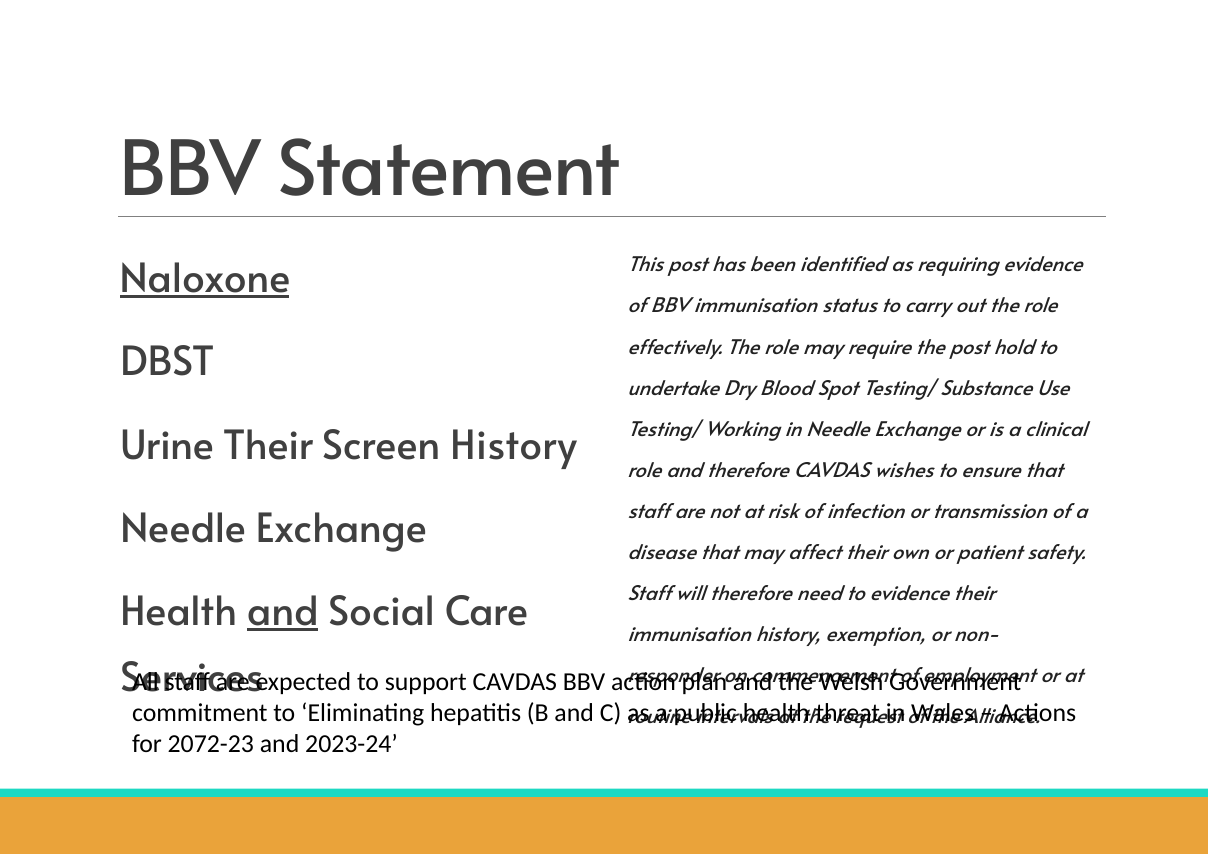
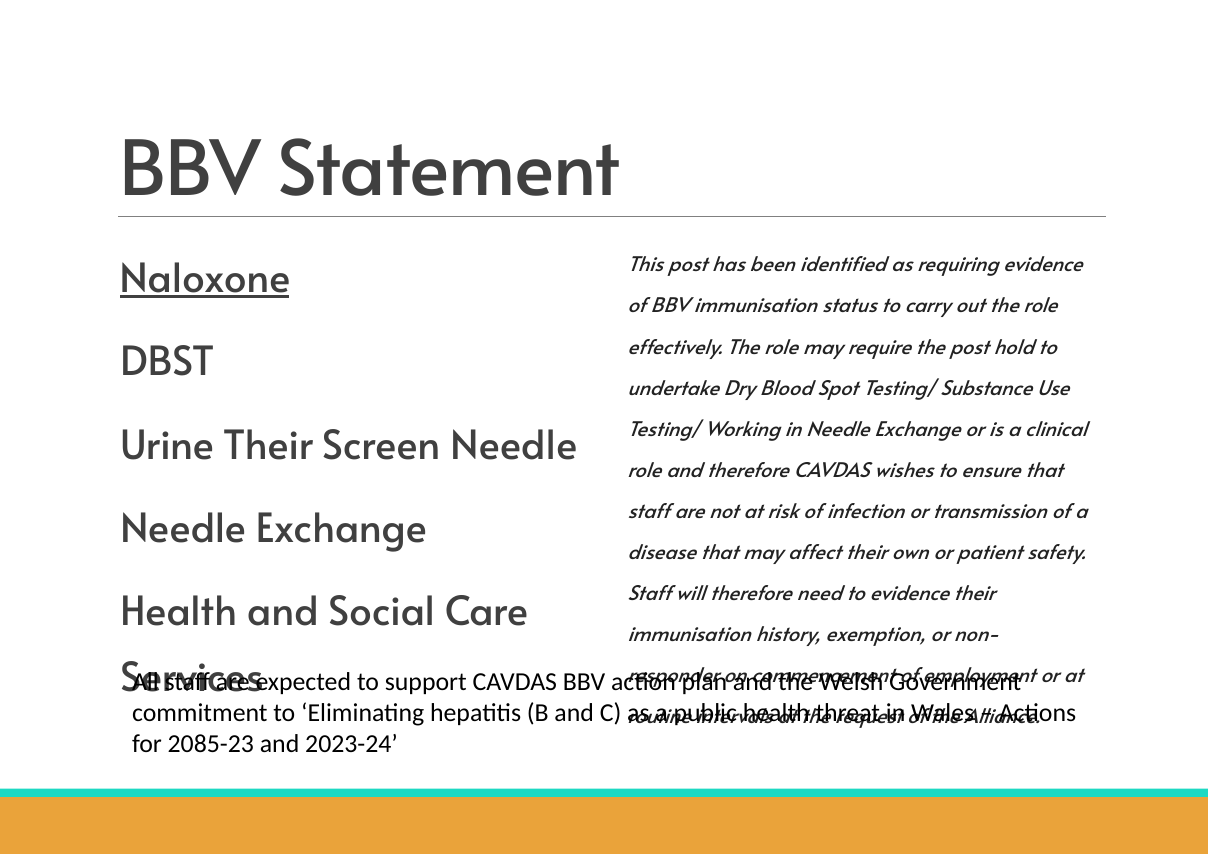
Screen History: History -> Needle (514, 446)
and underline: present -> none (283, 612)
2072-23: 2072-23 -> 2085-23 (211, 744)
